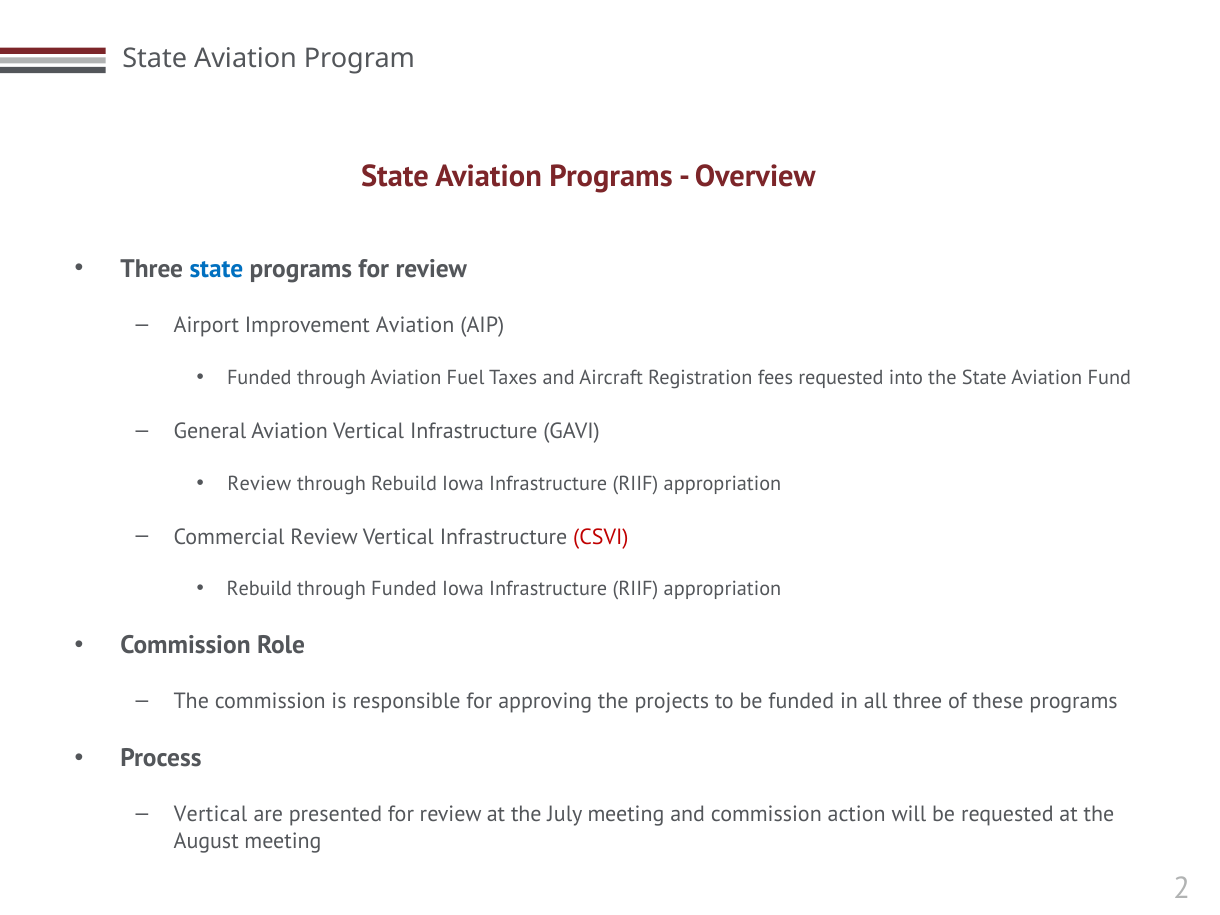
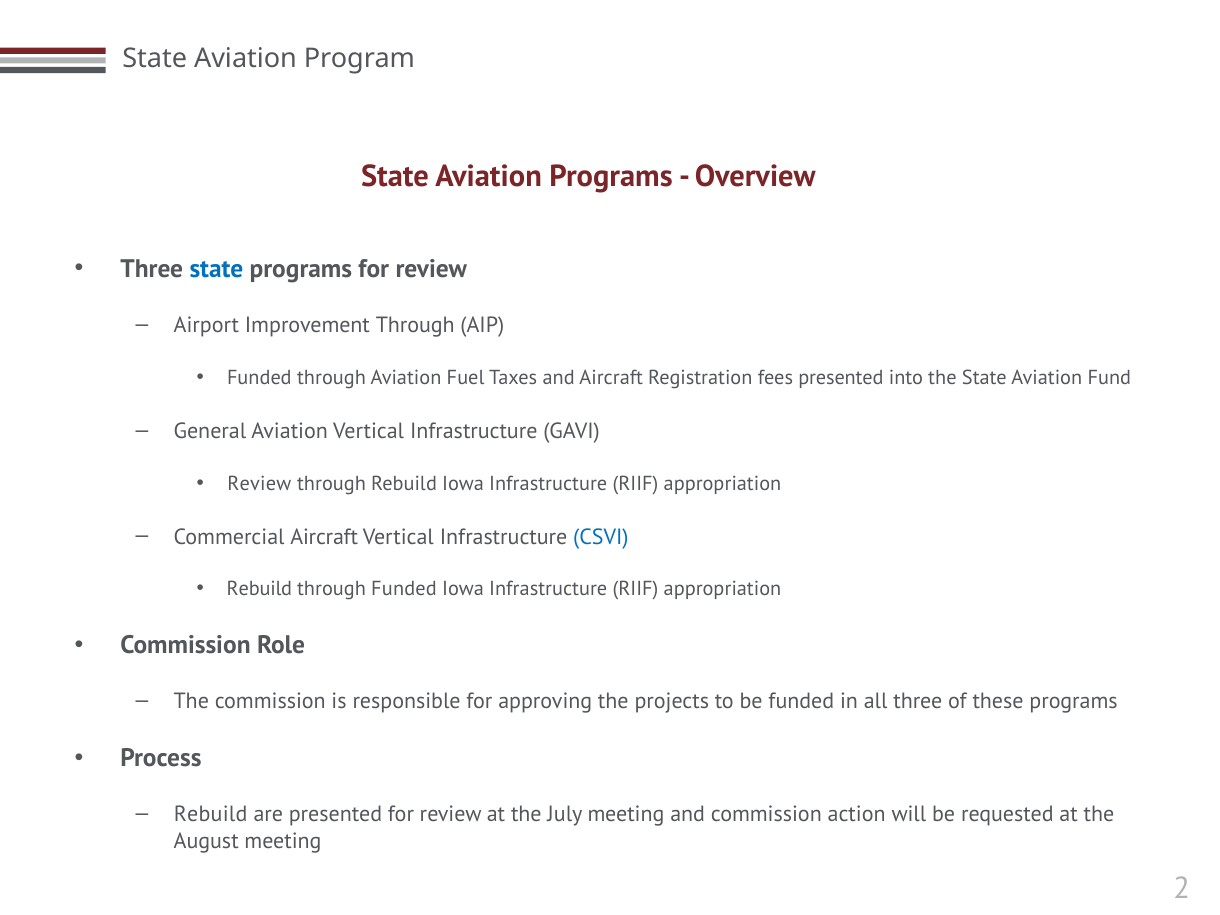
Improvement Aviation: Aviation -> Through (415, 325)
fees requested: requested -> presented (841, 378)
Commercial Review: Review -> Aircraft (324, 537)
CSVI colour: red -> blue (601, 537)
Vertical: Vertical -> Rebuild (211, 815)
